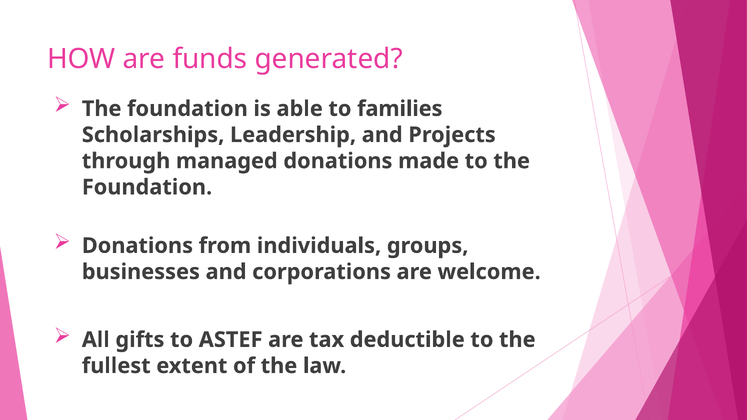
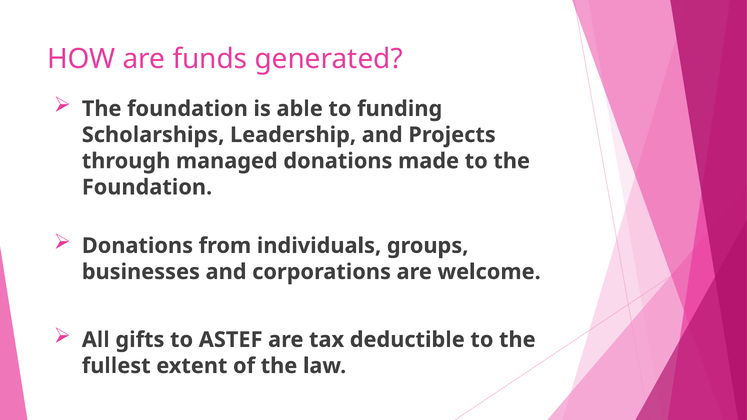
families: families -> funding (400, 109)
